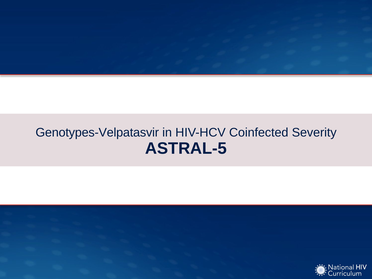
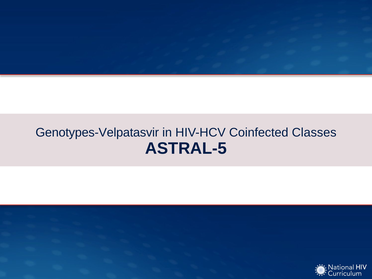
Severity: Severity -> Classes (314, 133)
